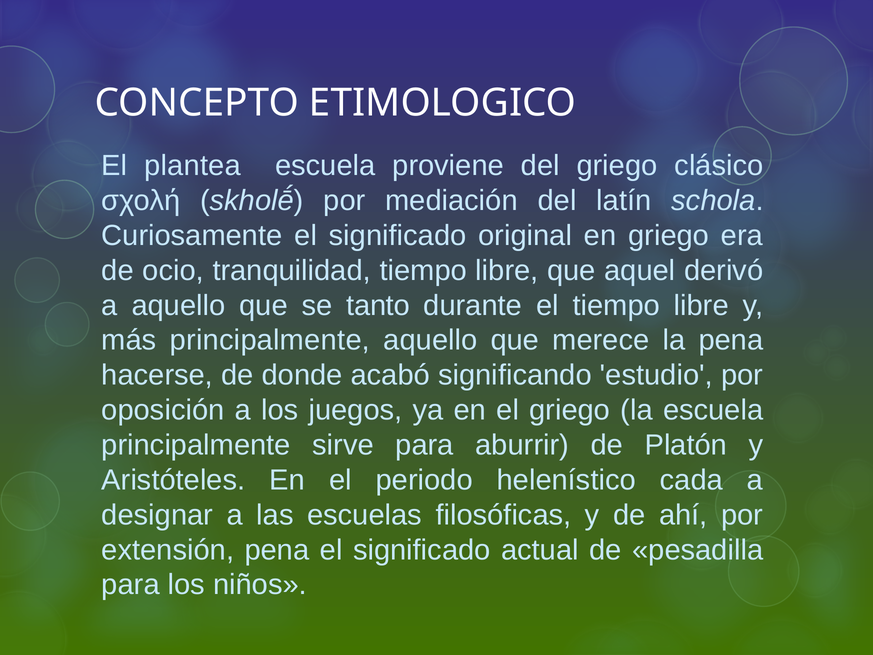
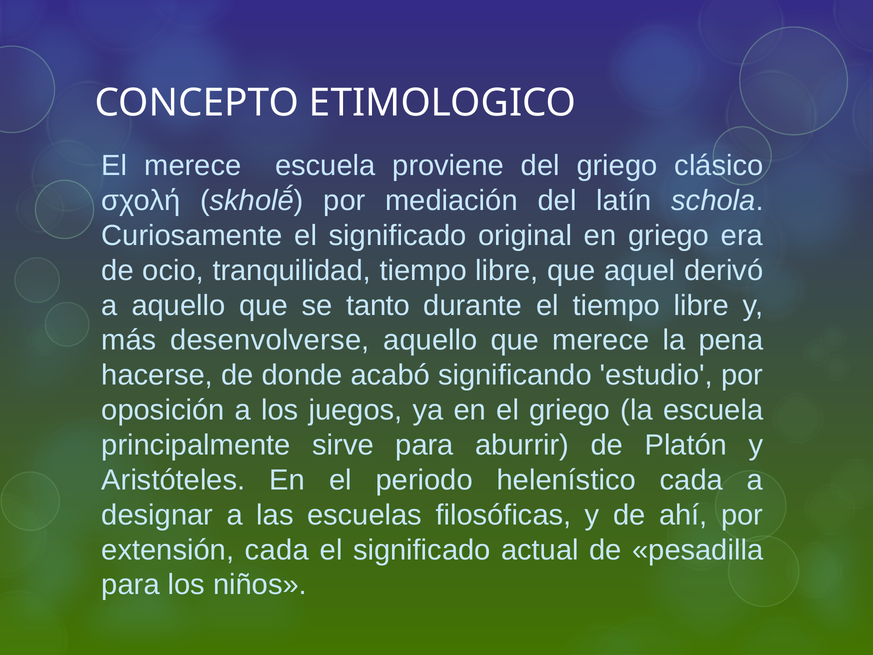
El plantea: plantea -> merece (193, 166)
más principalmente: principalmente -> desenvolverse (270, 340)
extensión pena: pena -> cada (277, 550)
